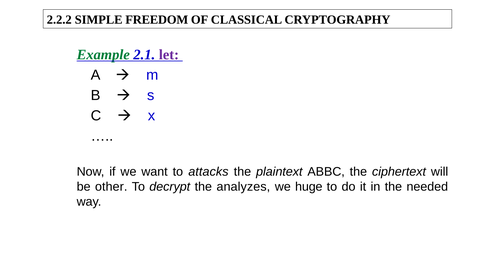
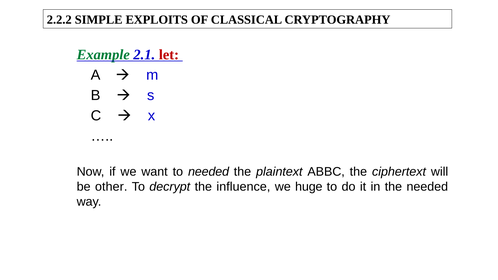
FREEDOM: FREEDOM -> EXPLOITS (157, 20)
let colour: purple -> red (169, 55)
to attacks: attacks -> needed (209, 172)
analyzes: analyzes -> influence (243, 187)
